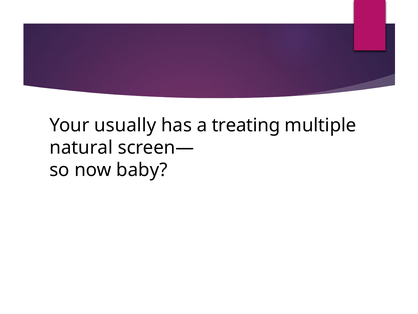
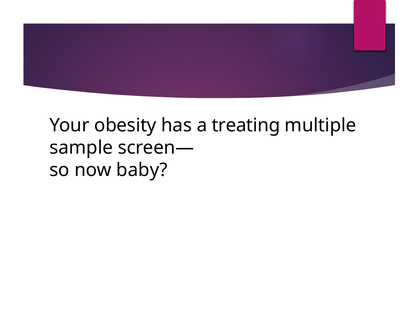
usually: usually -> obesity (125, 125)
natural: natural -> sample (81, 148)
